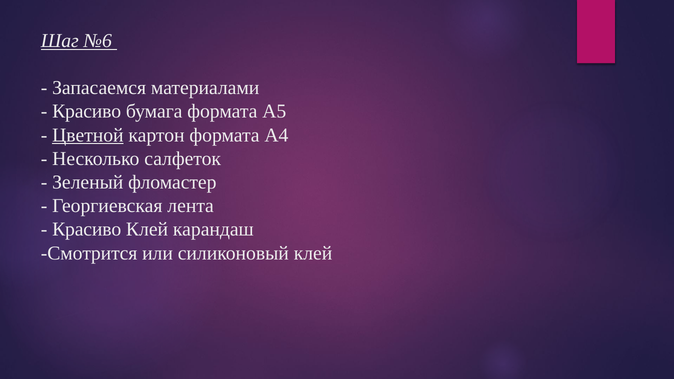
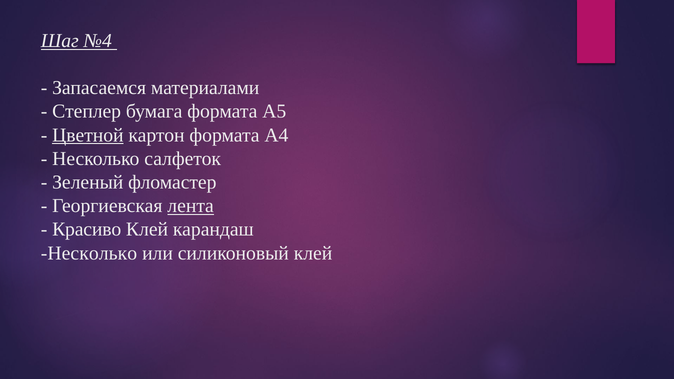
№6: №6 -> №4 (98, 41)
Красиво: Красиво -> Степлер (87, 112)
лента underline: none -> present (191, 206)
Смотрится: Смотрится -> Несколько (89, 253)
